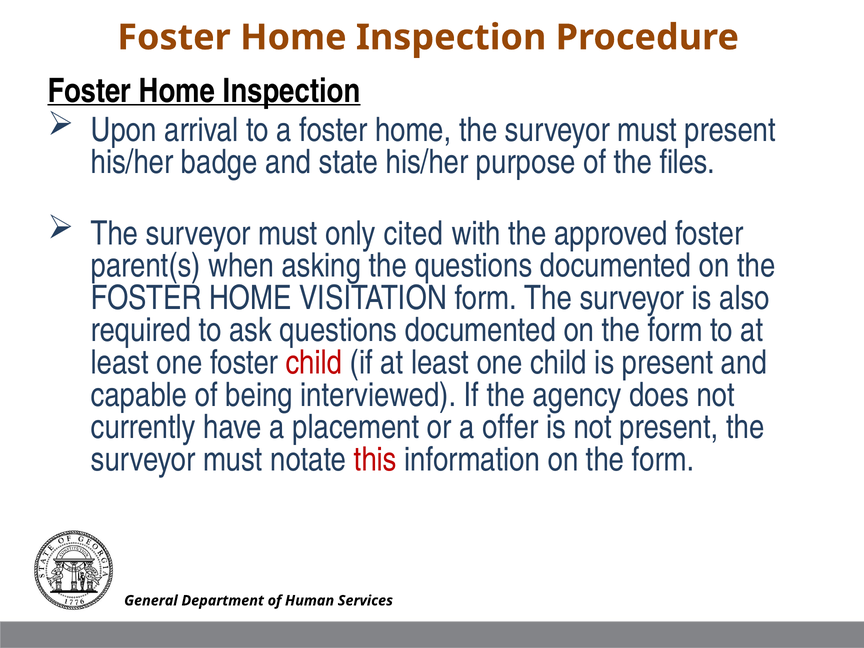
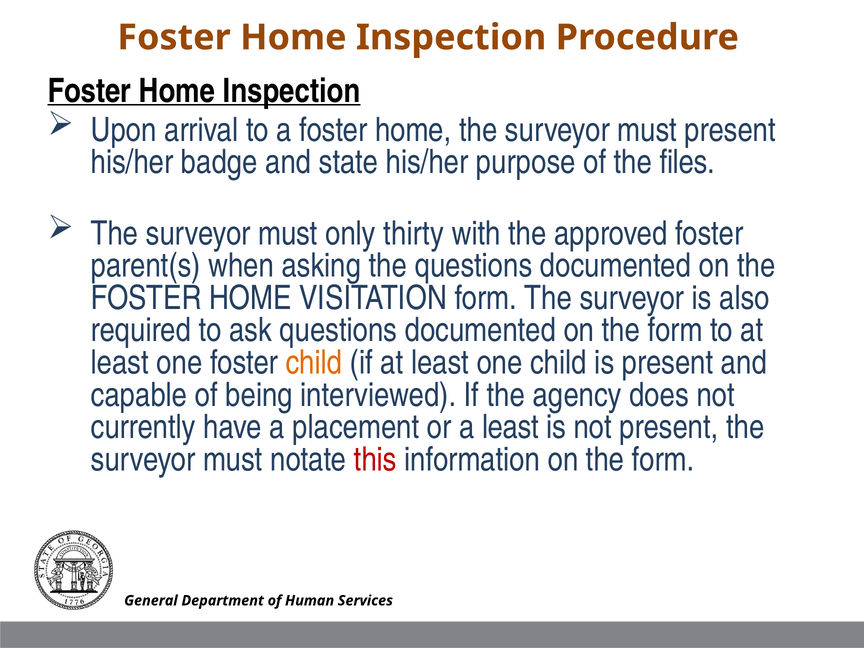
cited: cited -> thirty (413, 234)
child colour: red -> orange (314, 363)
a offer: offer -> least (510, 427)
